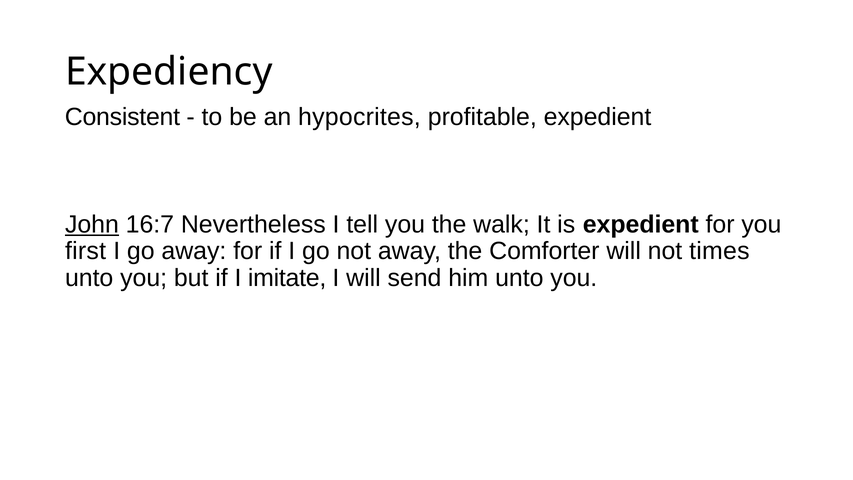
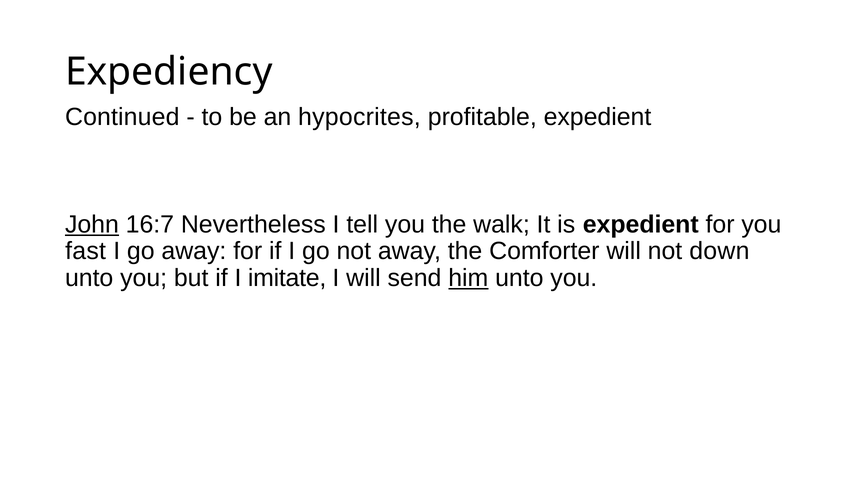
Consistent: Consistent -> Continued (122, 117)
first: first -> fast (86, 251)
times: times -> down (719, 251)
him underline: none -> present (468, 278)
